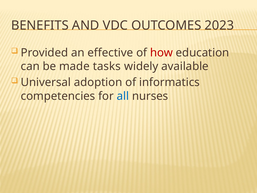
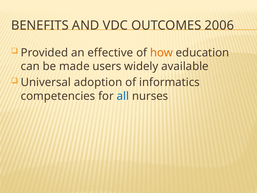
2023: 2023 -> 2006 (219, 26)
how colour: red -> orange (161, 53)
tasks: tasks -> users (107, 66)
